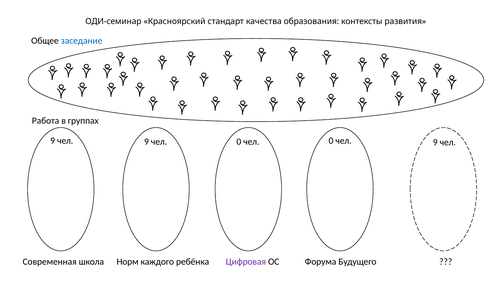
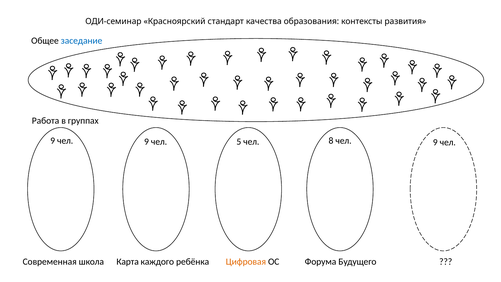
9 чел 0: 0 -> 5 (239, 142)
0: 0 -> 8 (331, 141)
Норм: Норм -> Карта (128, 262)
Цифровая colour: purple -> orange (246, 262)
